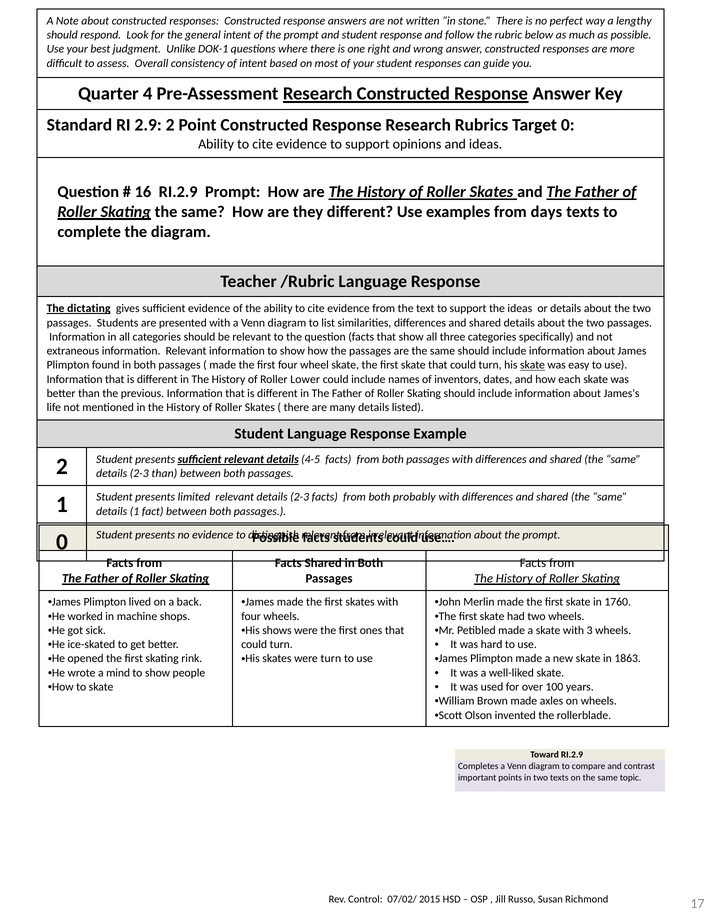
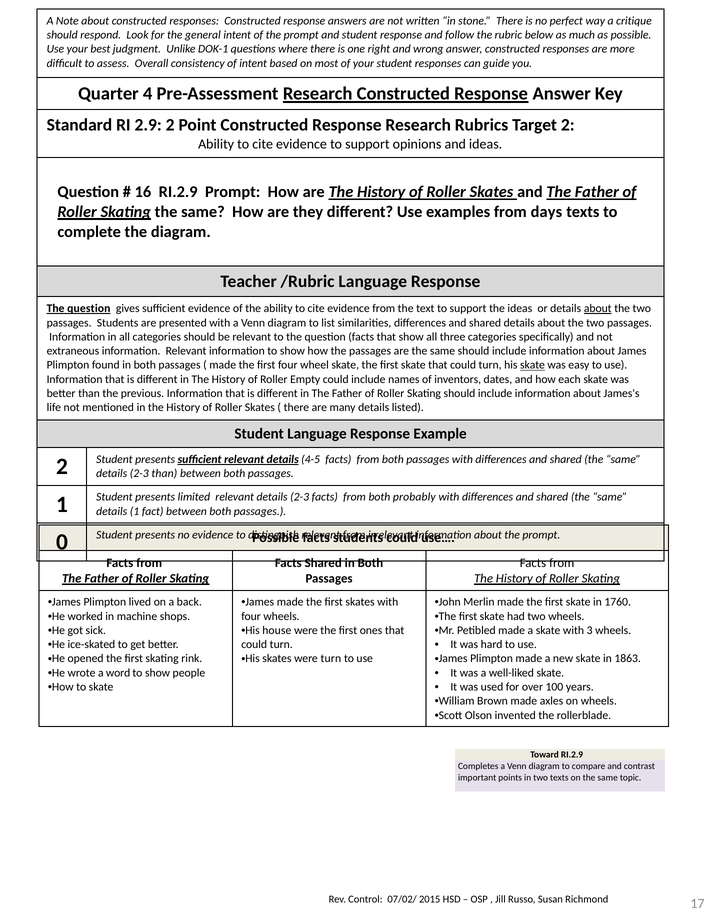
lengthy: lengthy -> critique (634, 21)
Target 0: 0 -> 2 (568, 125)
dictating: dictating -> question (89, 309)
about underline: none -> present (598, 309)
Lower: Lower -> Empty (305, 379)
shows: shows -> house (277, 630)
mind: mind -> word (118, 673)
